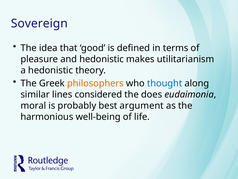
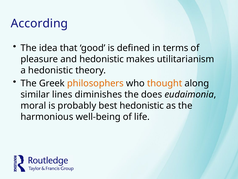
Sovereign: Sovereign -> According (39, 23)
thought colour: blue -> orange (165, 83)
considered: considered -> diminishes (98, 94)
best argument: argument -> hedonistic (142, 105)
